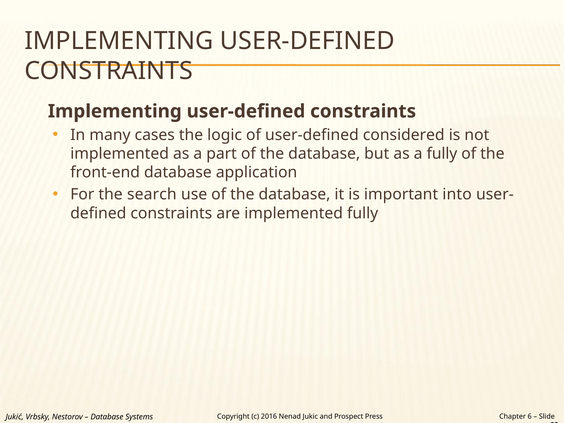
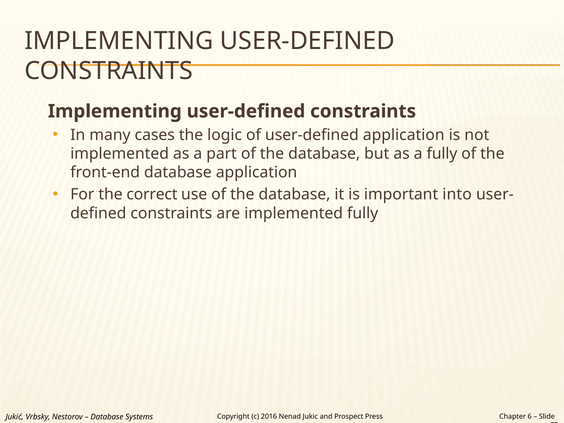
user-defined considered: considered -> application (404, 135)
search: search -> correct (152, 194)
